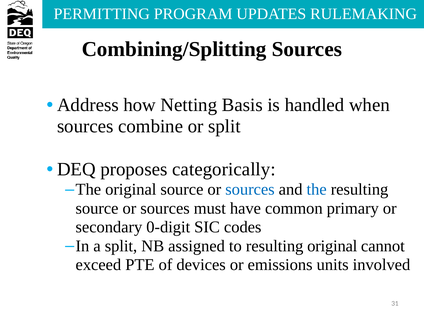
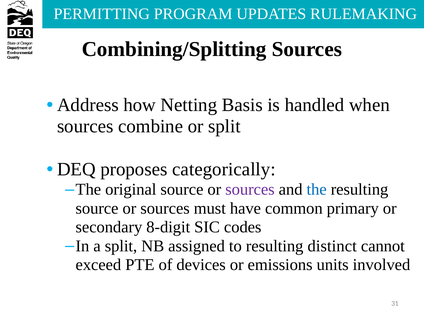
sources colour: blue -> purple (250, 189)
0-digit: 0-digit -> 8-digit (168, 227)
resulting original: original -> distinct (332, 246)
